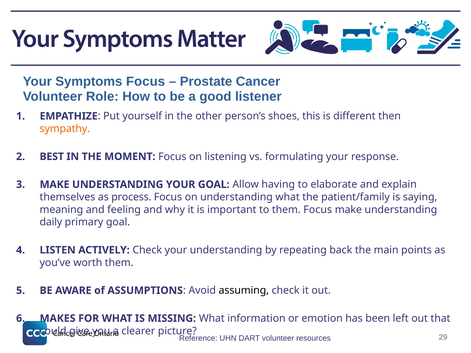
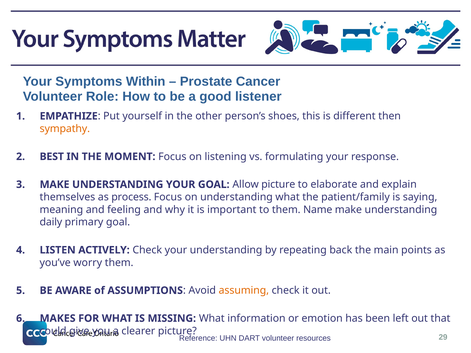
Symptoms Focus: Focus -> Within (146, 82)
Allow having: having -> picture (278, 185)
them Focus: Focus -> Name (318, 210)
worth: worth -> worry (88, 263)
assuming colour: black -> orange (244, 291)
